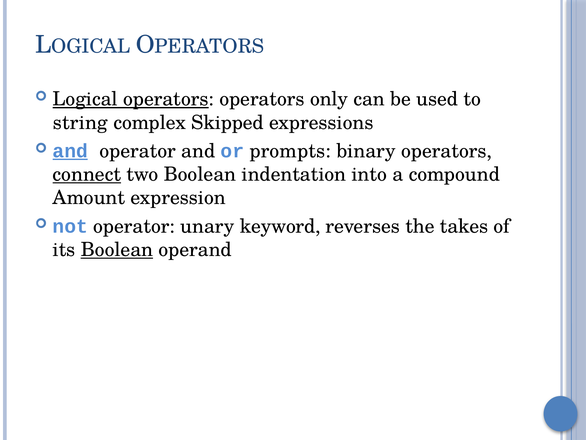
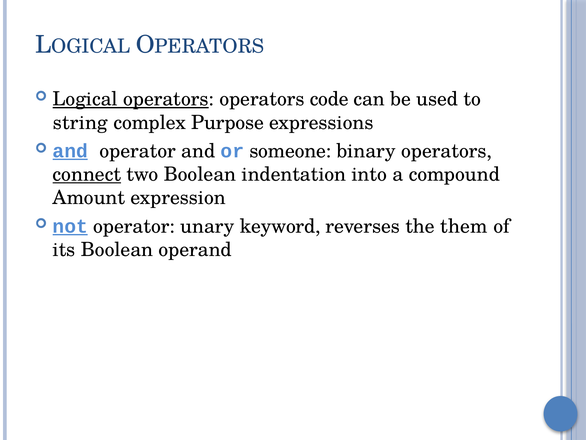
only: only -> code (329, 99)
Skipped: Skipped -> Purpose (228, 122)
prompts: prompts -> someone (290, 151)
not underline: none -> present (70, 226)
takes: takes -> them (464, 226)
Boolean underline: present -> none (117, 249)
